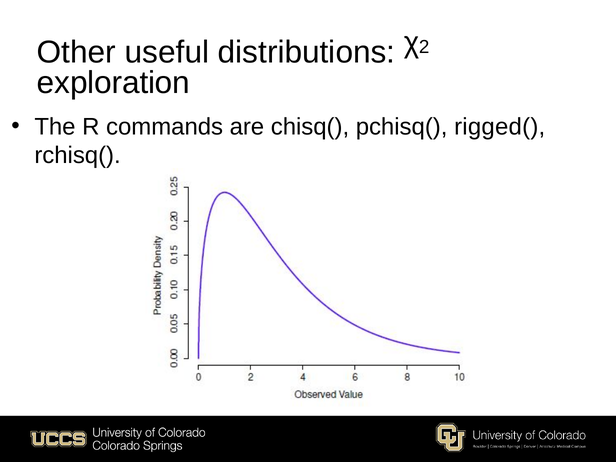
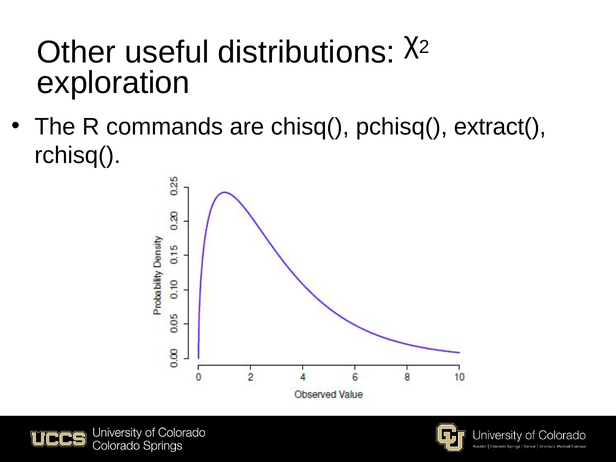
rigged(: rigged( -> extract( (500, 127)
